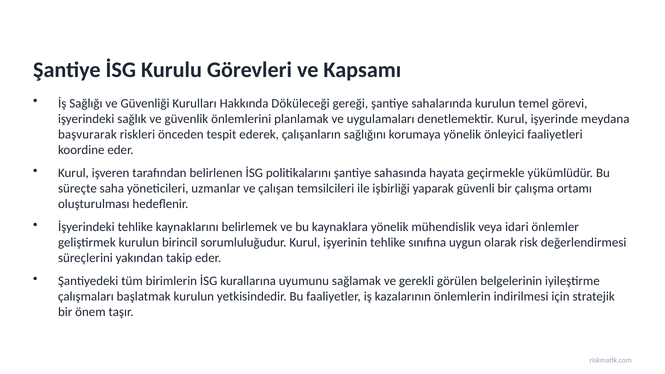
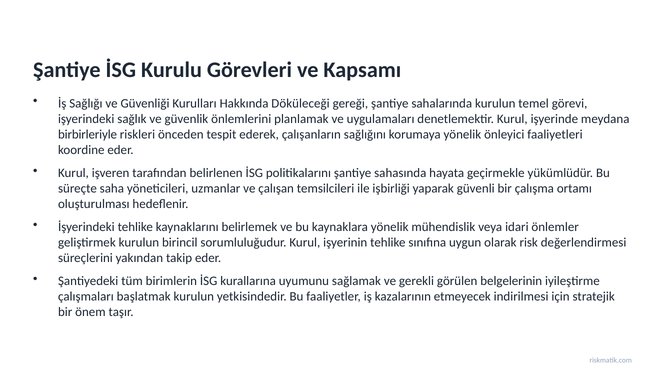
başvurarak: başvurarak -> birbirleriyle (88, 134)
önlemlerin: önlemlerin -> etmeyecek (462, 297)
